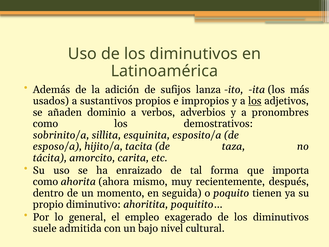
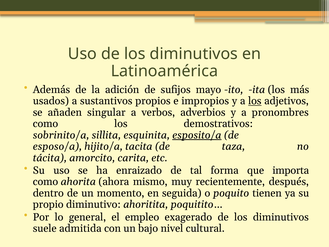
lanza: lanza -> mayo (208, 90)
dominio: dominio -> singular (106, 112)
esposito/a underline: none -> present (197, 135)
